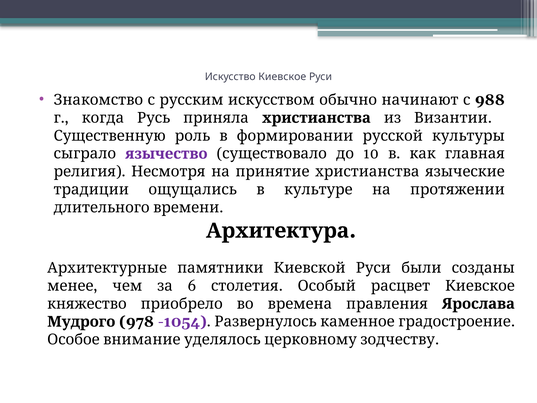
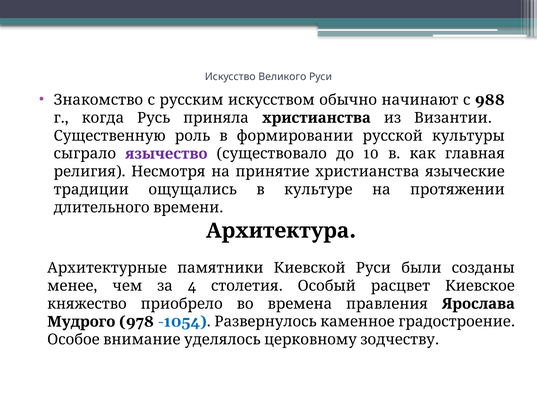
Искусство Киевское: Киевское -> Великого (282, 77)
6: 6 -> 4 (192, 286)
-1054 colour: purple -> blue (182, 322)
